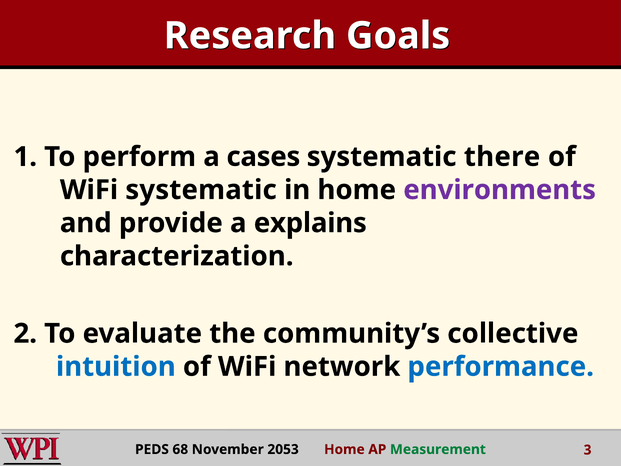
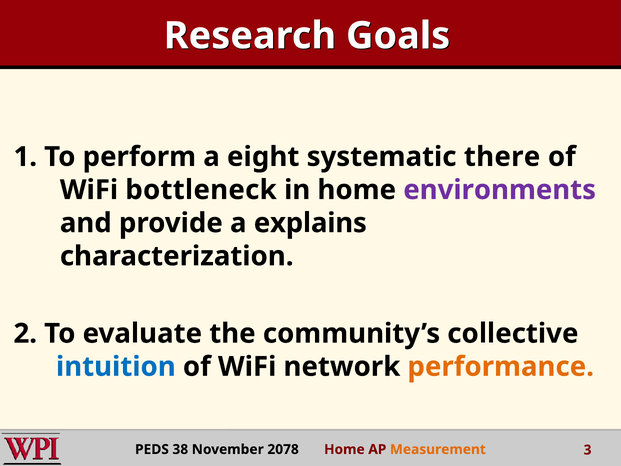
cases: cases -> eight (263, 157)
WiFi systematic: systematic -> bottleneck (201, 190)
performance colour: blue -> orange (501, 366)
68: 68 -> 38 (180, 449)
2053: 2053 -> 2078 (283, 449)
Measurement colour: green -> orange (438, 449)
